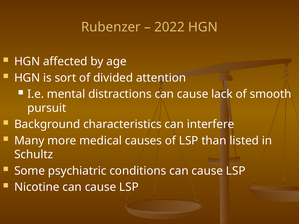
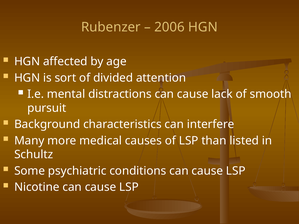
2022: 2022 -> 2006 (169, 27)
